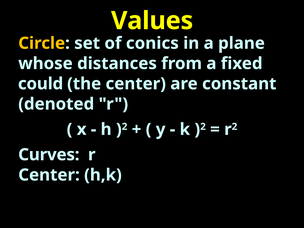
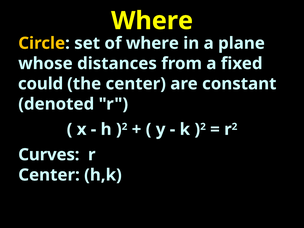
Values: Values -> Where (152, 21)
of conics: conics -> where (152, 43)
